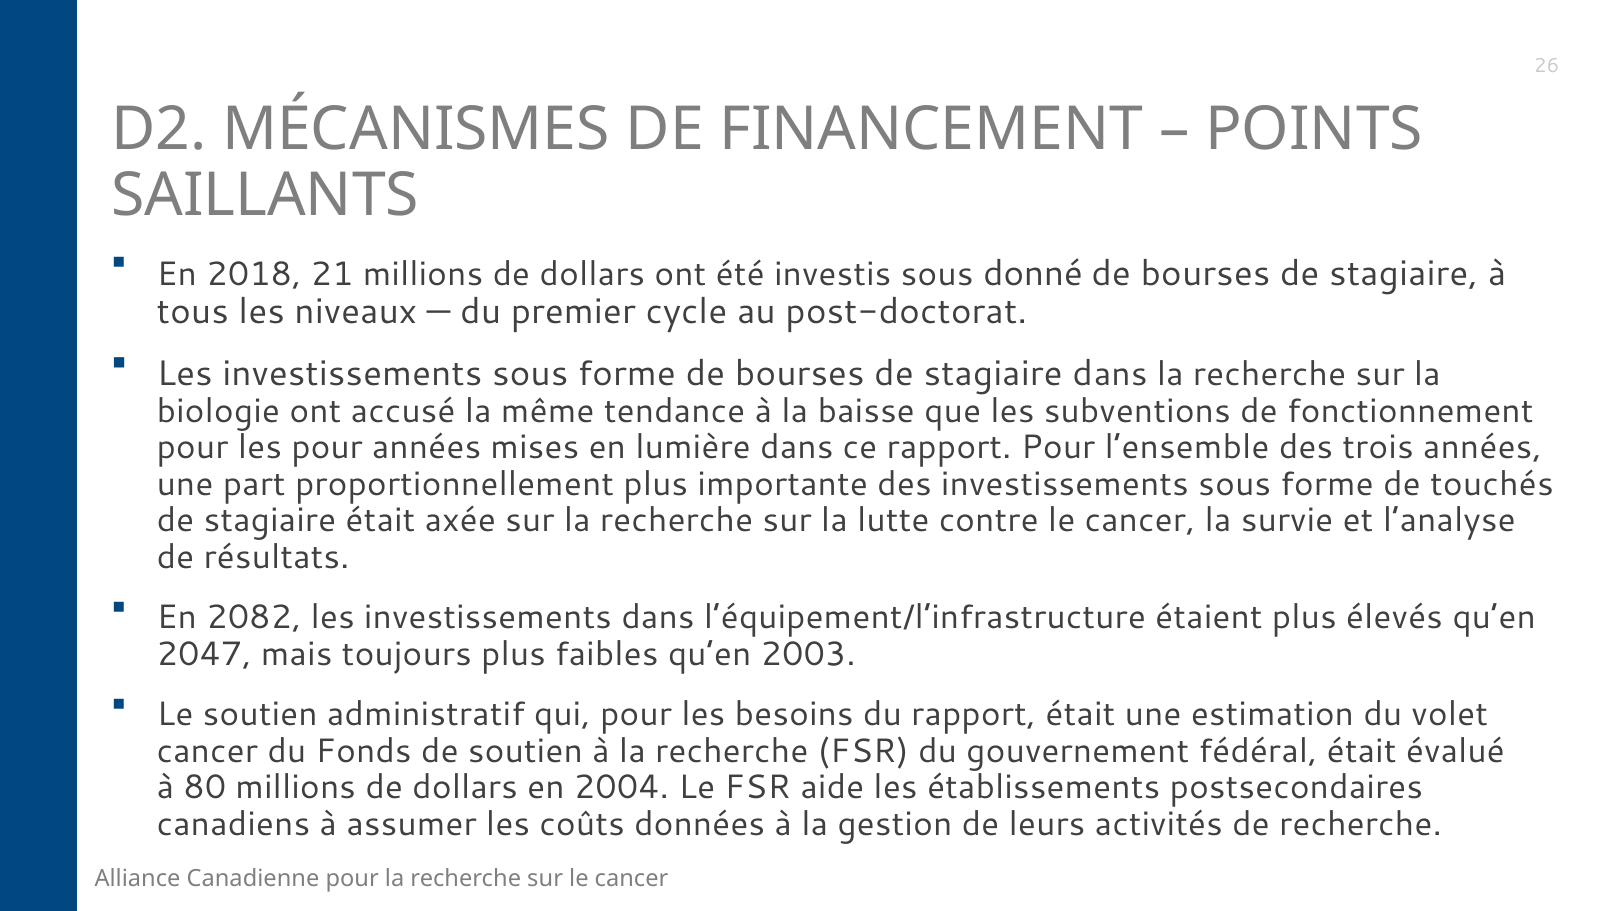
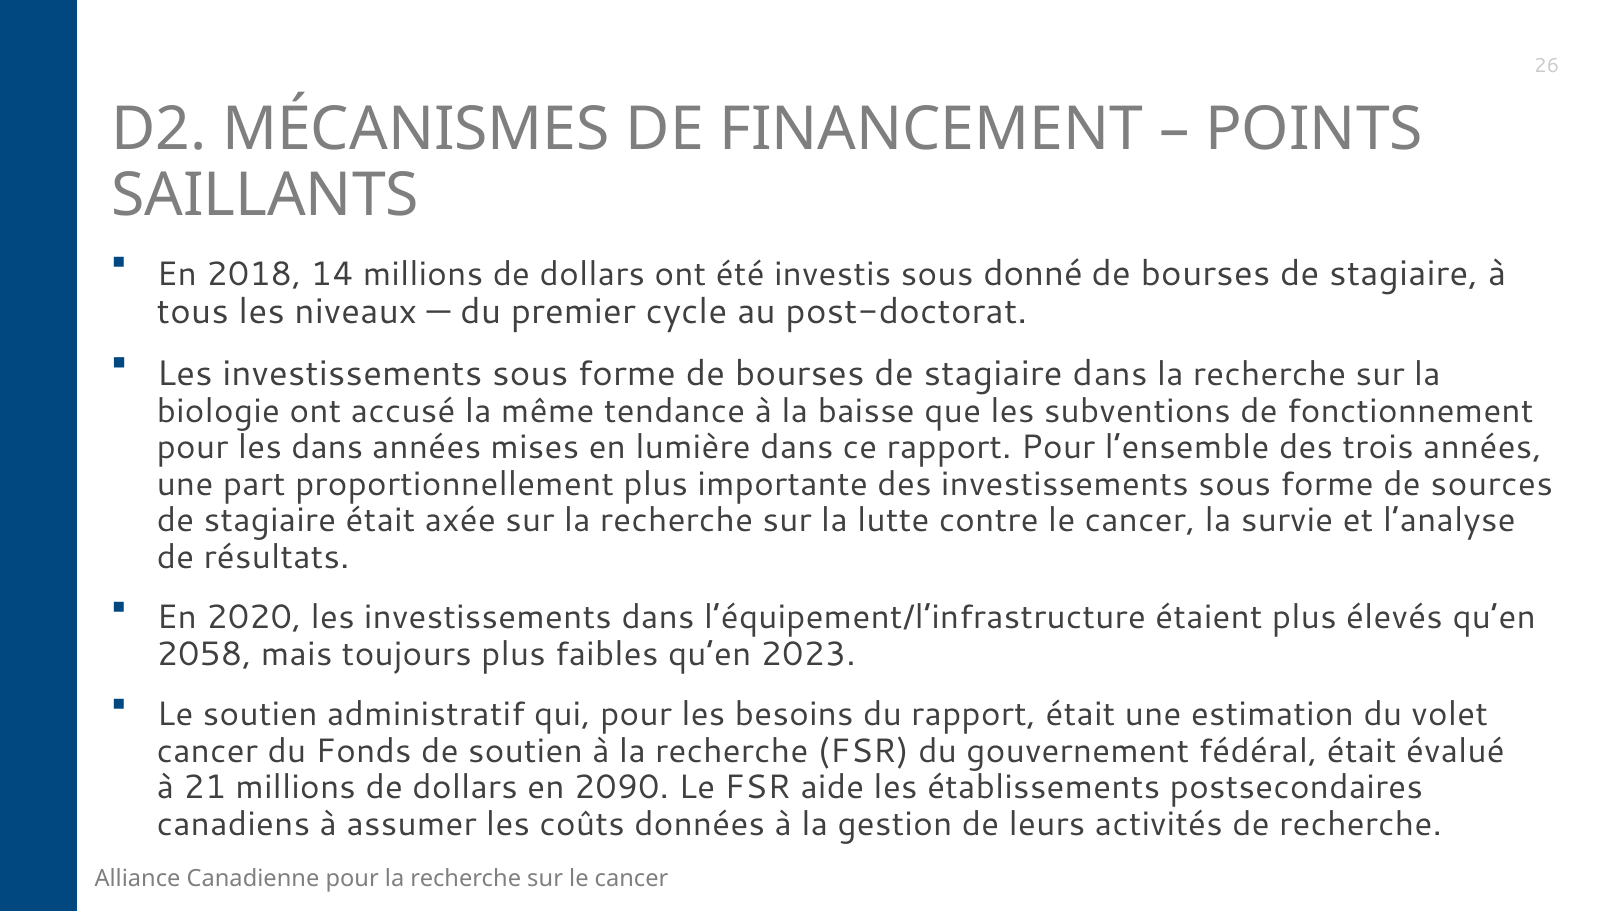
21: 21 -> 14 (332, 274)
les pour: pour -> dans (327, 448)
touchés: touchés -> sources (1492, 484)
2082: 2082 -> 2020 (254, 617)
2047: 2047 -> 2058 (204, 654)
2003: 2003 -> 2023 (808, 654)
80: 80 -> 21 (205, 787)
2004: 2004 -> 2090 (621, 787)
